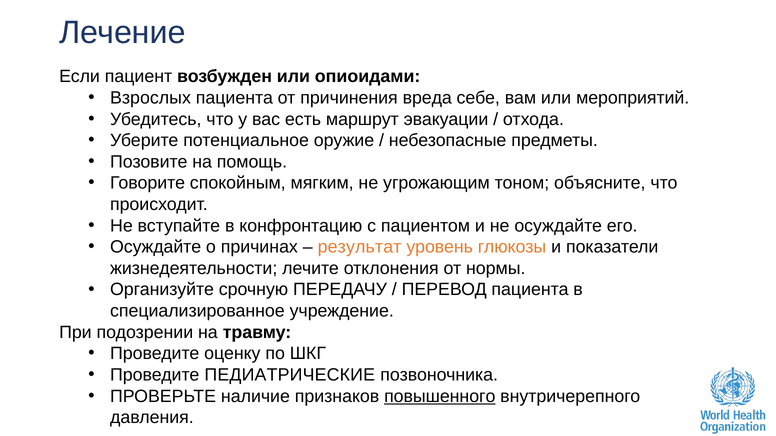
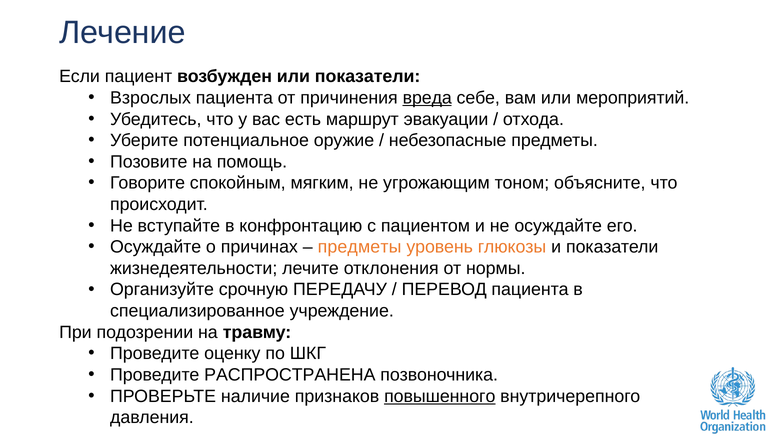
или опиоидами: опиоидами -> показатели (368, 77)
вреда underline: none -> present (427, 98)
результат: результат -> предметы (360, 247)
ПЕДИАТРИЧЕСКИЕ: ПЕДИАТРИЧЕСКИЕ -> РАСПРОСТРАНЕНА (290, 375)
